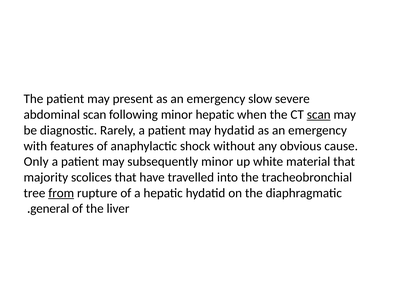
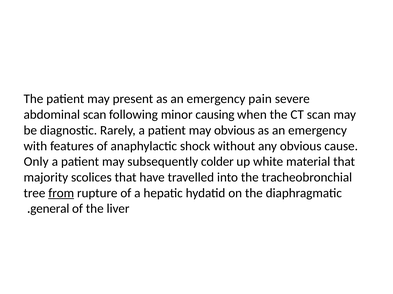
slow: slow -> pain (260, 99)
minor hepatic: hepatic -> causing (215, 115)
scan underline: present -> none (319, 115)
may hydatid: hydatid -> obvious (234, 131)
subsequently minor: minor -> colder (217, 162)
